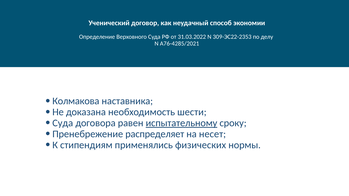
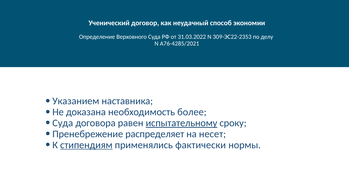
Колмакова: Колмакова -> Указанием (76, 101)
шести: шести -> более (192, 112)
стипендиям underline: none -> present (86, 145)
физических: физических -> фактически (201, 145)
